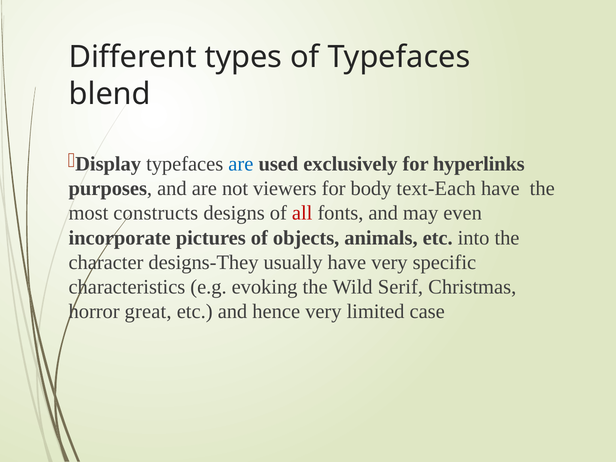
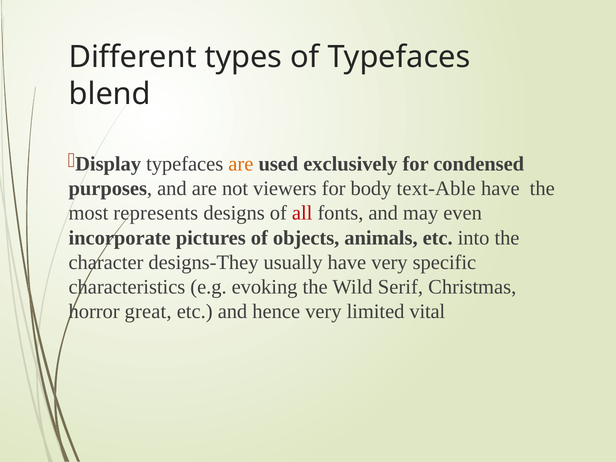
are colour: blue -> orange (241, 164)
hyperlinks: hyperlinks -> condensed (479, 164)
text-Each: text-Each -> text-Able (436, 188)
constructs: constructs -> represents (156, 213)
case: case -> vital (427, 312)
